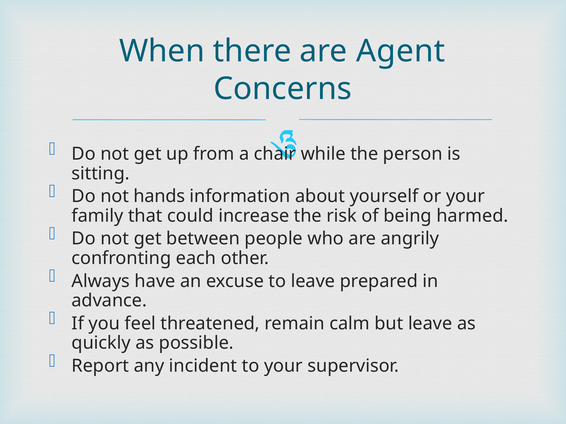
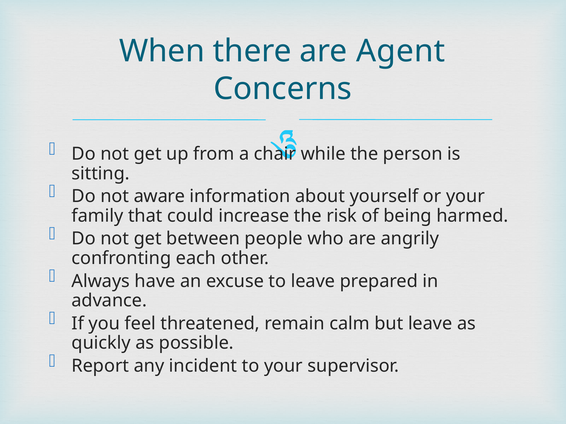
hands: hands -> aware (159, 197)
